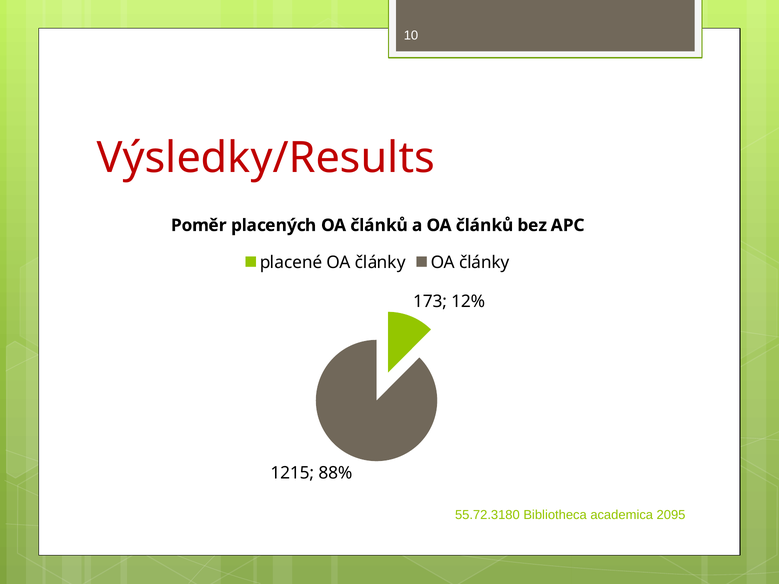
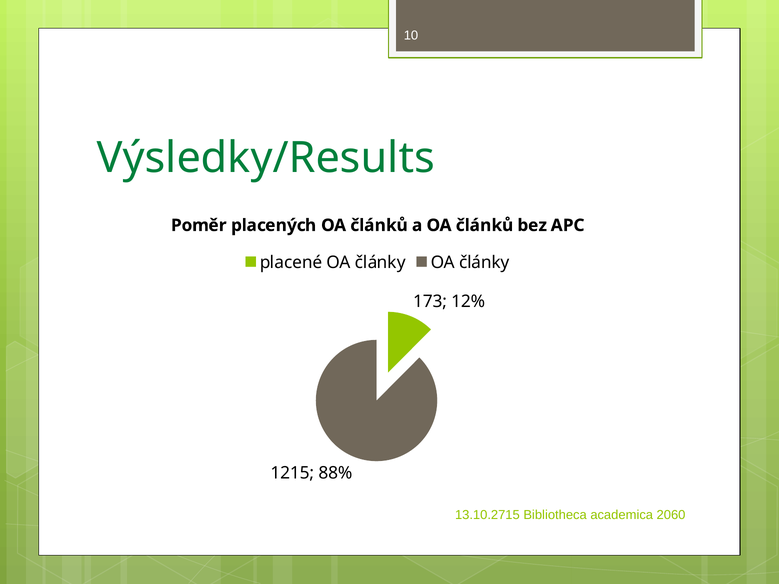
Výsledky/Results colour: red -> green (266, 158)
55.72.3180: 55.72.3180 -> 13.10.2715 (487, 515)
2095: 2095 -> 2060 (671, 515)
